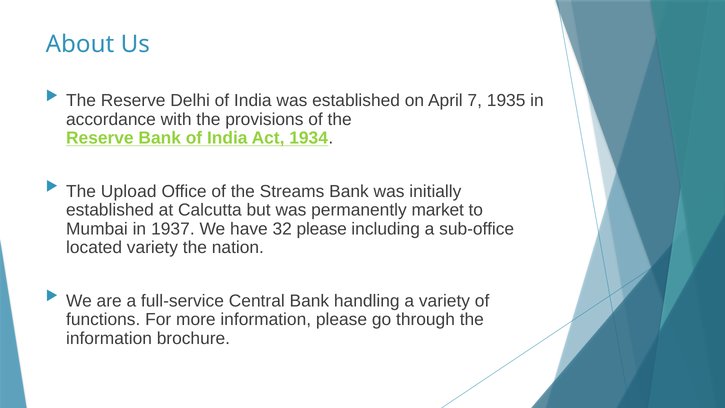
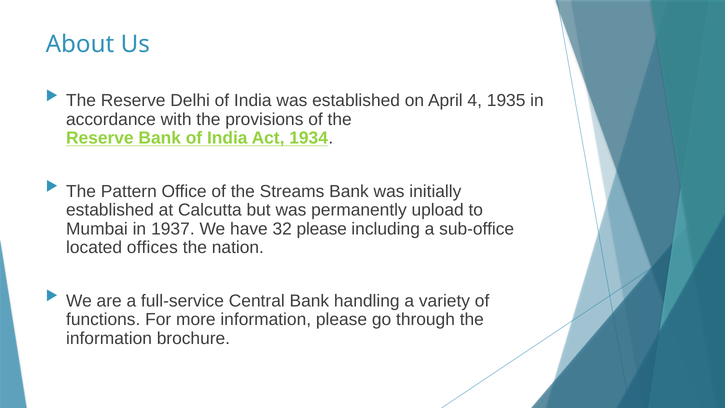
7: 7 -> 4 (475, 101)
Upload: Upload -> Pattern (129, 191)
market: market -> upload (438, 210)
located variety: variety -> offices (152, 247)
